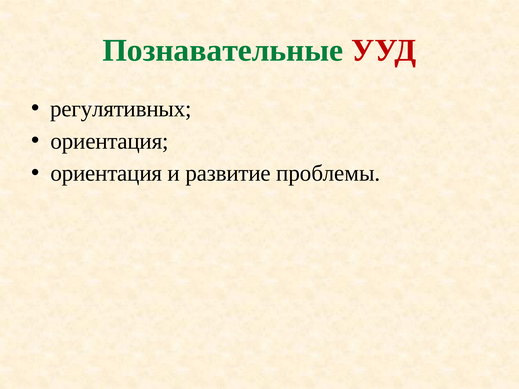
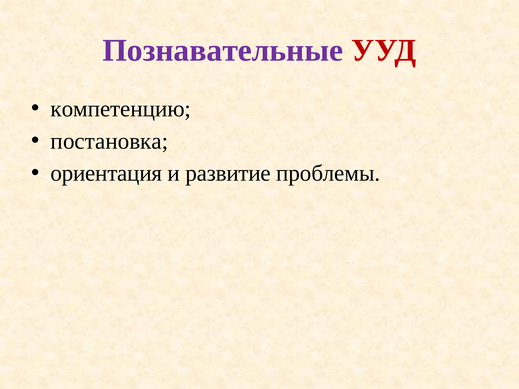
Познавательные colour: green -> purple (223, 50)
регулятивных: регулятивных -> компетенцию (121, 109)
ориентация: ориентация -> постановка (109, 141)
